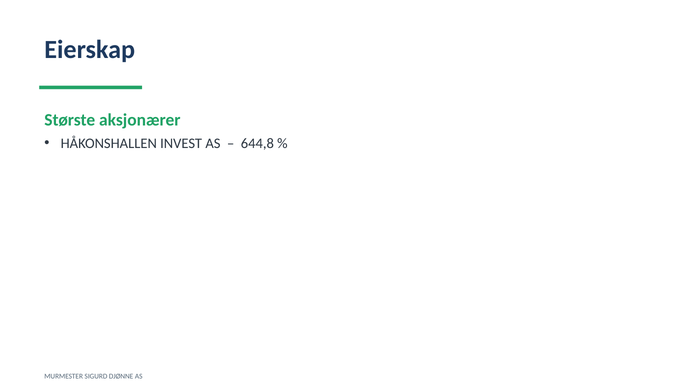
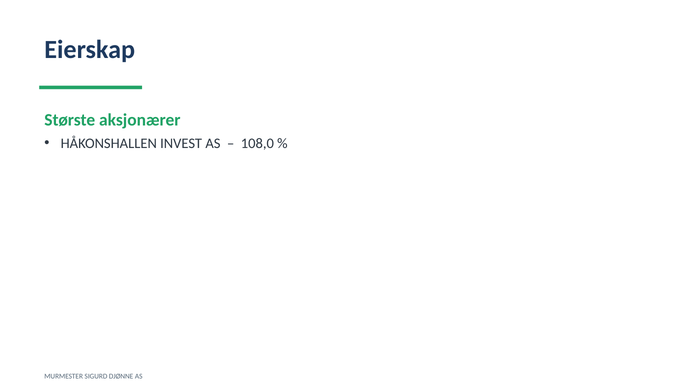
644,8: 644,8 -> 108,0 (257, 143)
